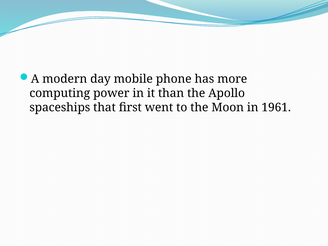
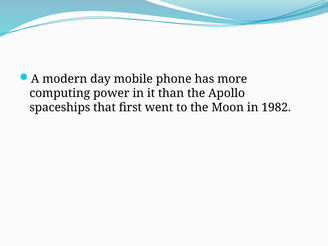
1961: 1961 -> 1982 (276, 107)
